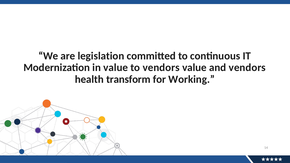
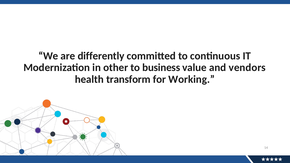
legislation: legislation -> differently (101, 56)
in value: value -> other (116, 68)
to vendors: vendors -> business (161, 68)
